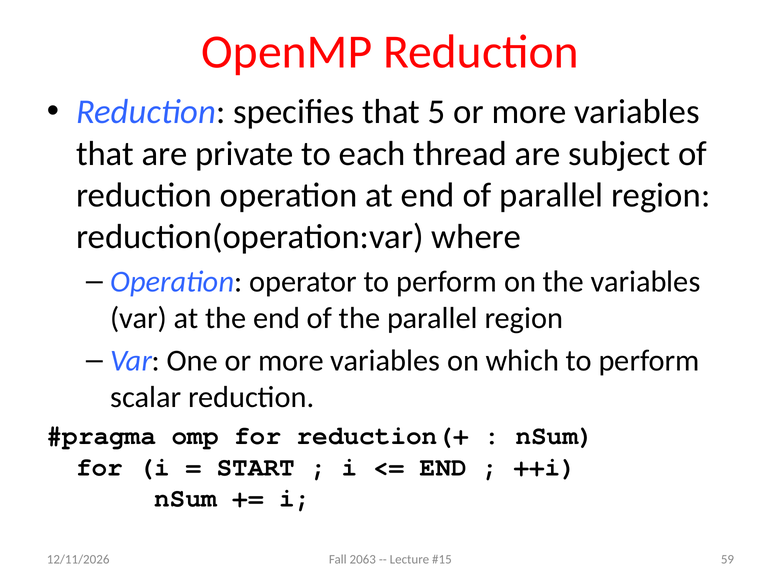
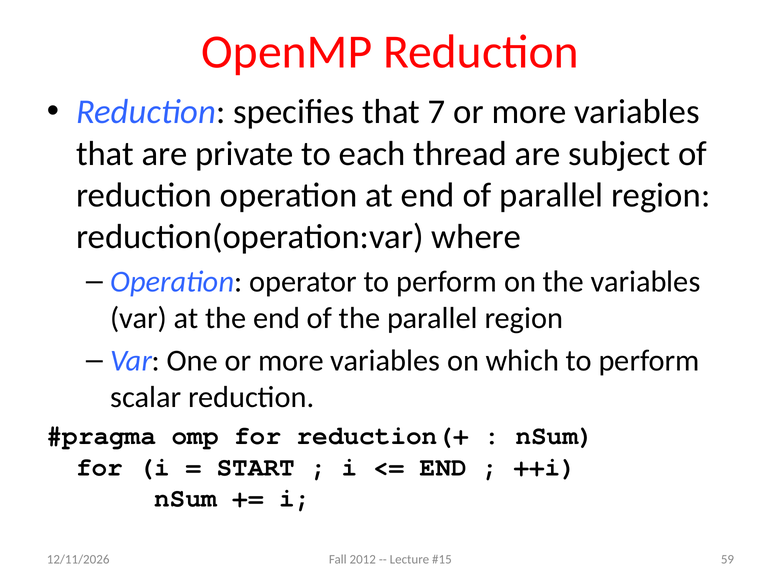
5: 5 -> 7 (437, 112)
2063: 2063 -> 2012 (363, 559)
